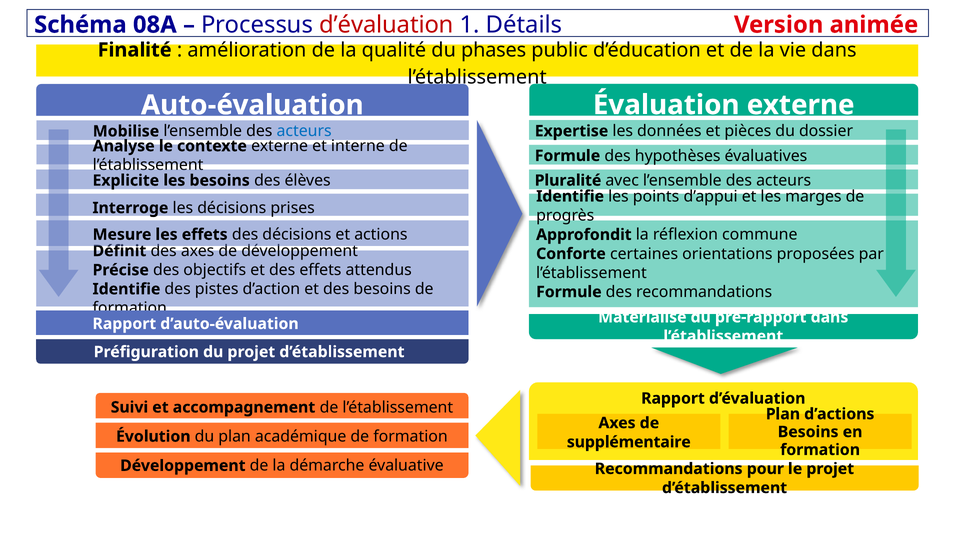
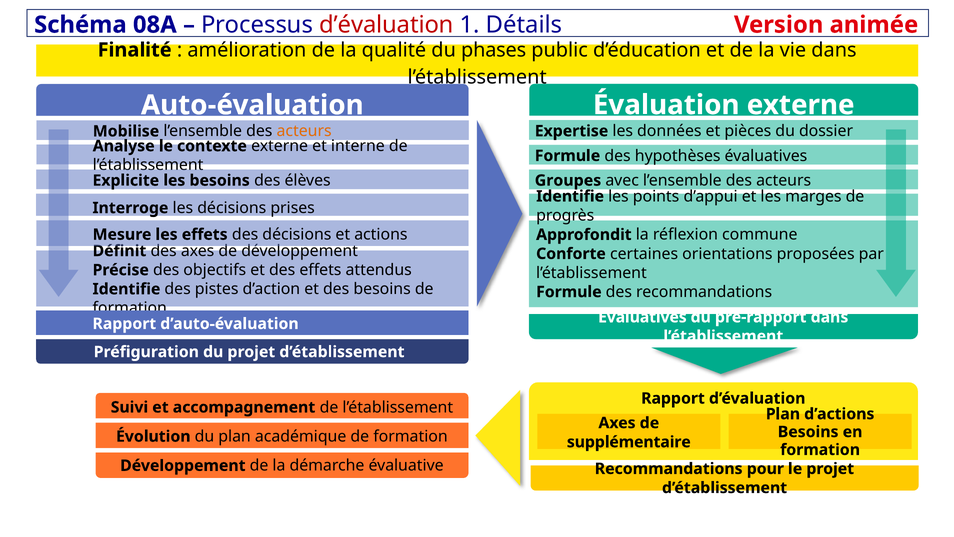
acteurs colour: blue -> orange (304, 131)
Pluralité: Pluralité -> Groupes (568, 180)
Matérialise: Matérialise -> Évaluatives (642, 317)
